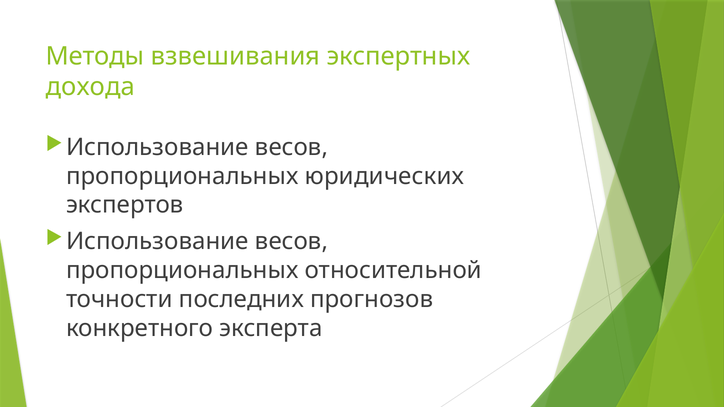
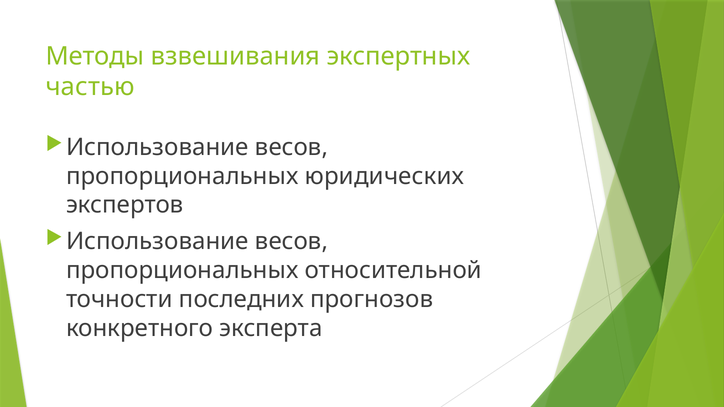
дохода: дохода -> частью (90, 87)
